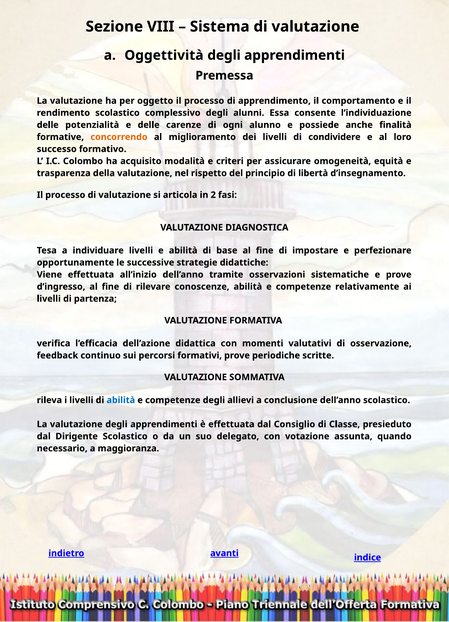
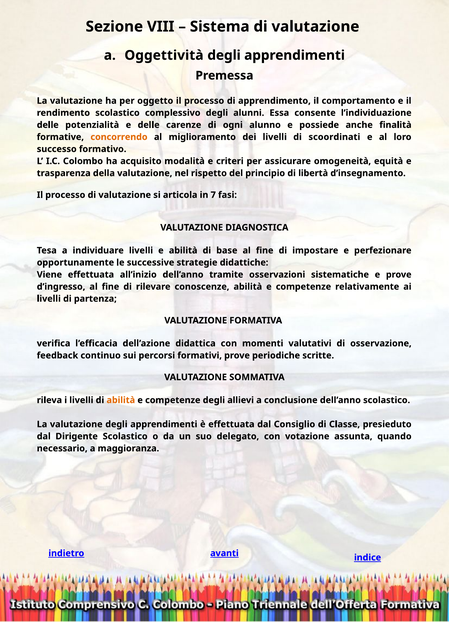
condividere: condividere -> scoordinati (334, 137)
2: 2 -> 7 (213, 195)
abilità colour: blue -> orange (121, 400)
